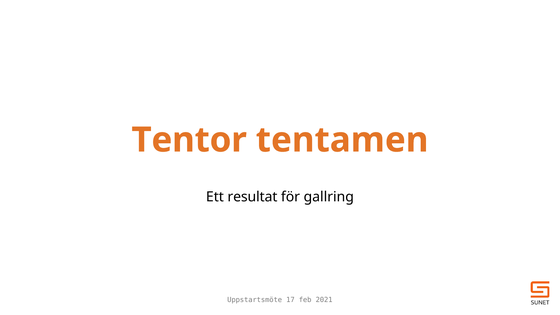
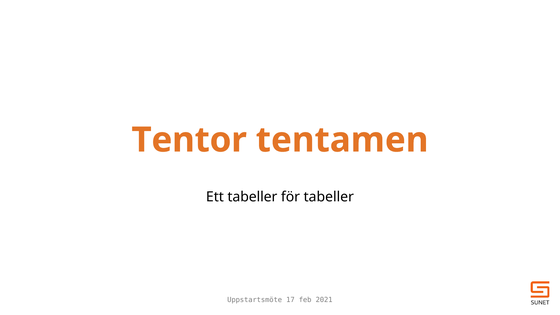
Ett resultat: resultat -> tabeller (252, 197)
för gallring: gallring -> tabeller (329, 197)
